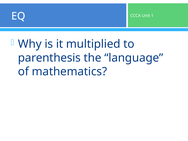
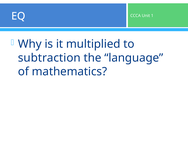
parenthesis: parenthesis -> subtraction (49, 58)
